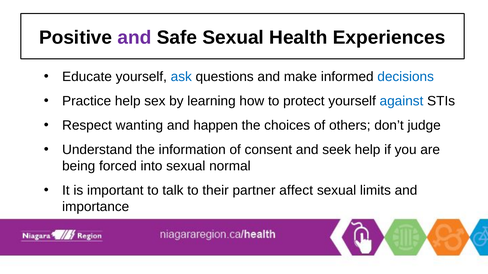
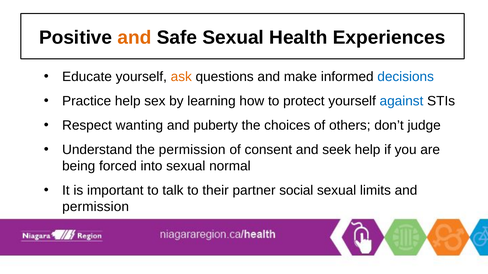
and colour: purple -> orange (134, 38)
ask colour: blue -> orange (181, 77)
happen: happen -> puberty (216, 126)
the information: information -> permission (192, 150)
affect: affect -> social (296, 191)
importance: importance -> permission (96, 207)
